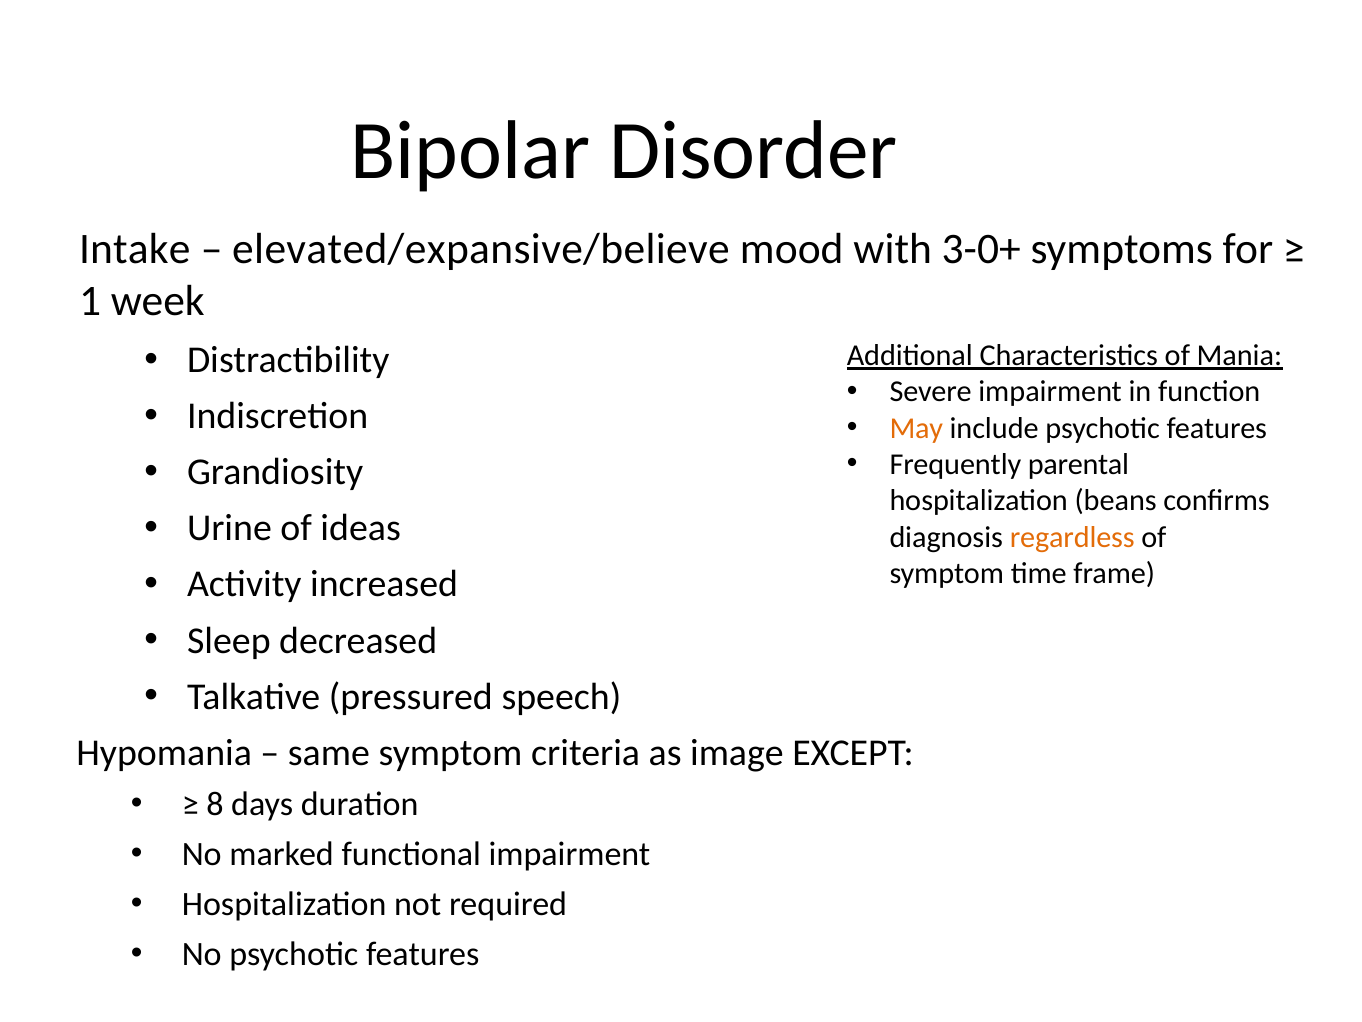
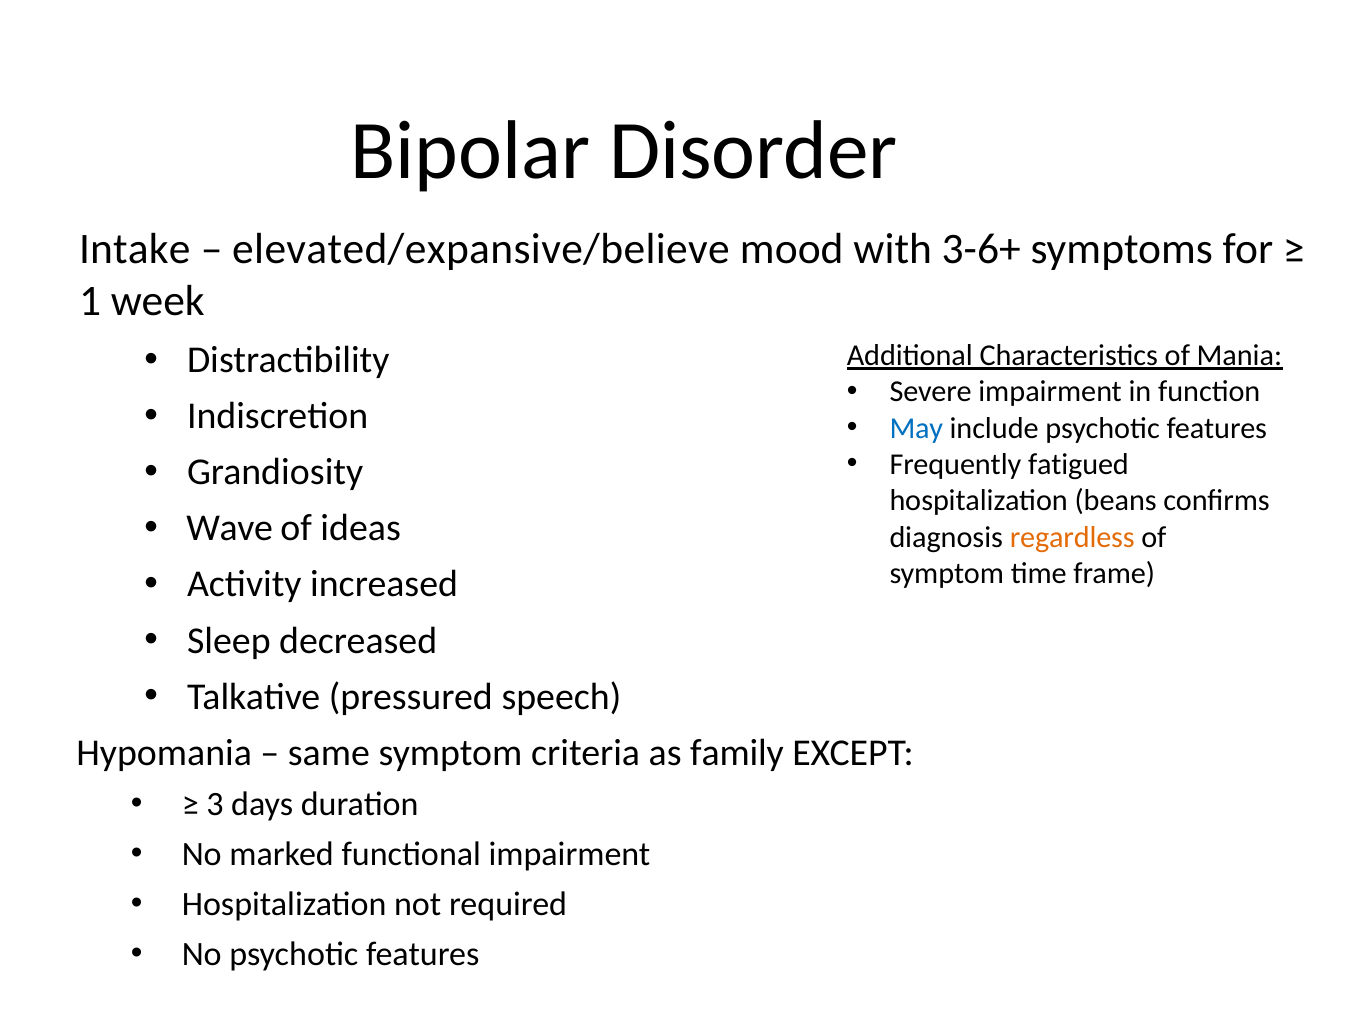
3-0+: 3-0+ -> 3-6+ (981, 249)
May colour: orange -> blue (916, 428)
parental: parental -> fatigued (1078, 464)
Urine: Urine -> Wave (230, 528)
image: image -> family (737, 752)
8: 8 -> 3 (215, 804)
